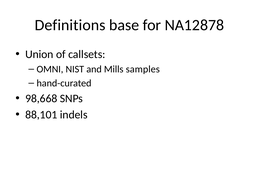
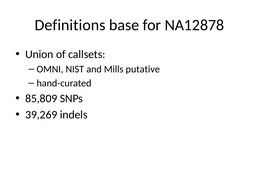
samples: samples -> putative (143, 69)
98,668: 98,668 -> 85,809 (41, 99)
88,101: 88,101 -> 39,269 (41, 115)
